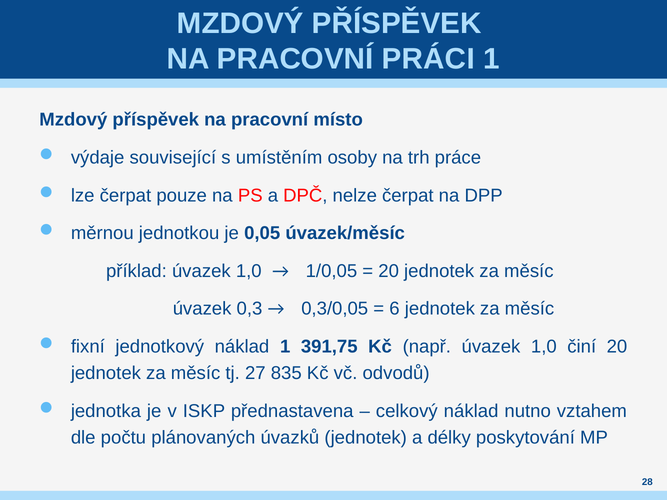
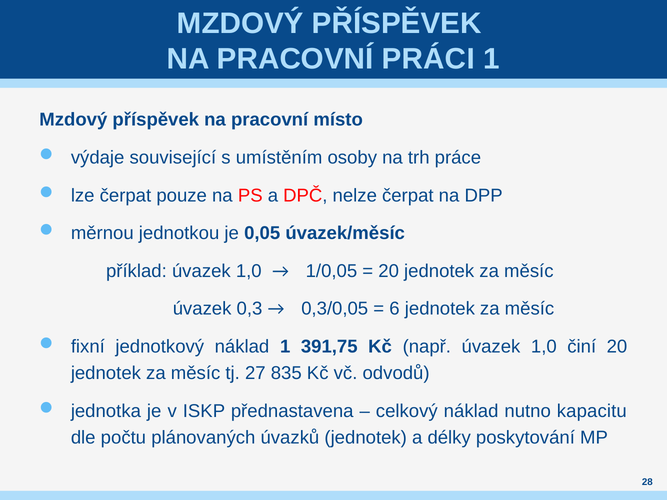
vztahem: vztahem -> kapacitu (592, 411)
